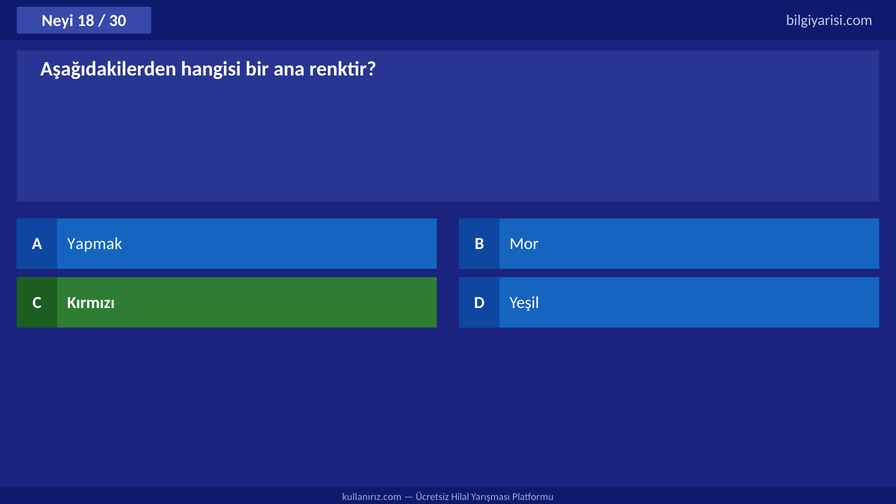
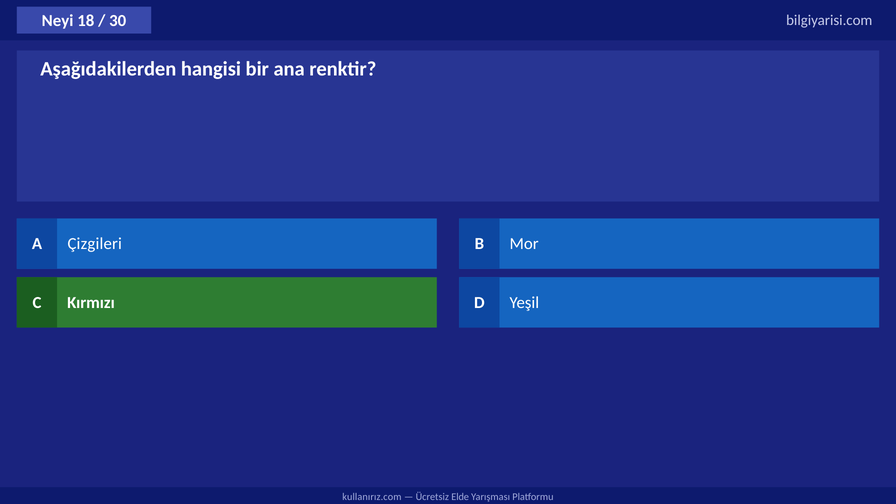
Yapmak: Yapmak -> Çizgileri (95, 244)
Hilal: Hilal -> Elde (460, 497)
